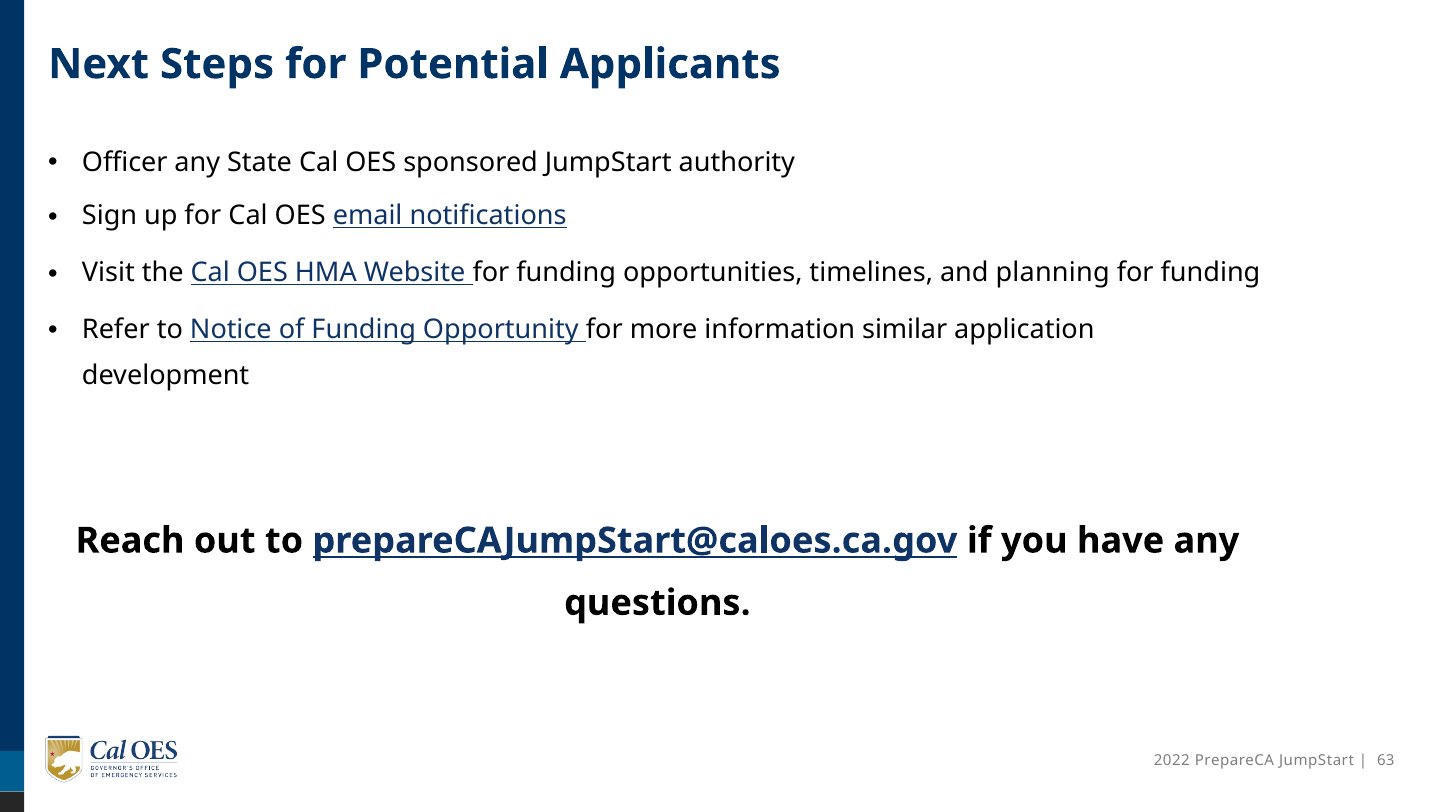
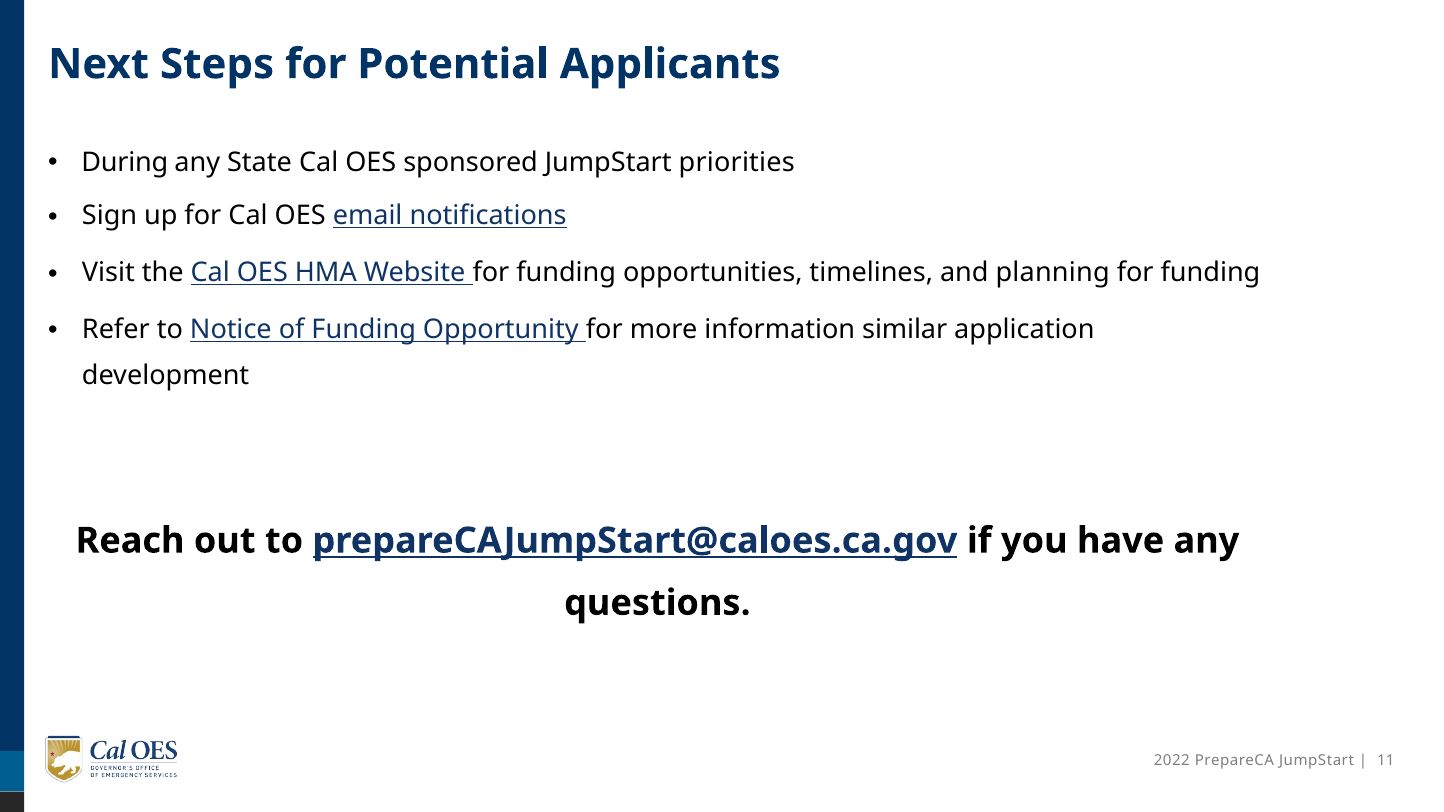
Officer: Officer -> During (125, 163)
authority: authority -> priorities (737, 163)
63: 63 -> 11 (1386, 760)
